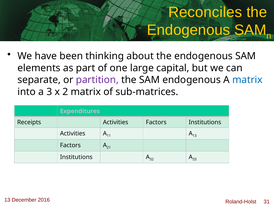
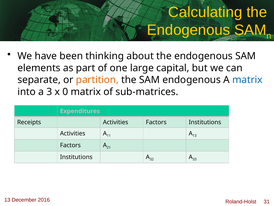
Reconciles: Reconciles -> Calculating (205, 12)
partition colour: purple -> orange (97, 80)
2: 2 -> 0 (65, 92)
